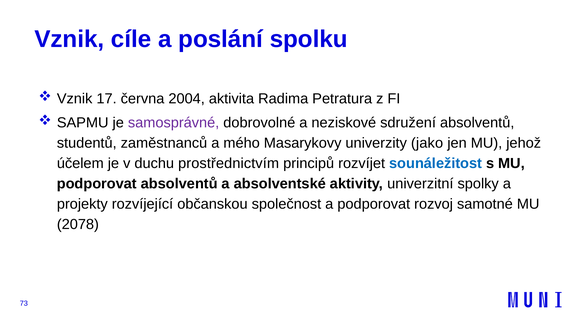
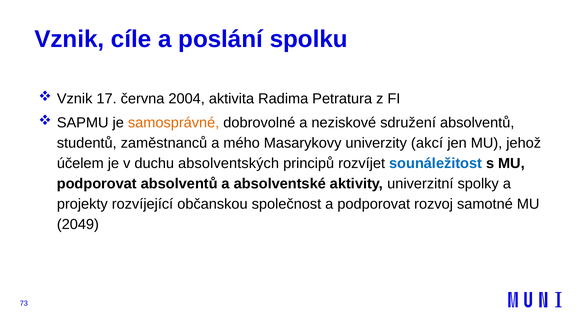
samosprávné colour: purple -> orange (174, 123)
jako: jako -> akcí (427, 143)
prostřednictvím: prostřednictvím -> absolventských (229, 164)
2078: 2078 -> 2049 (78, 225)
